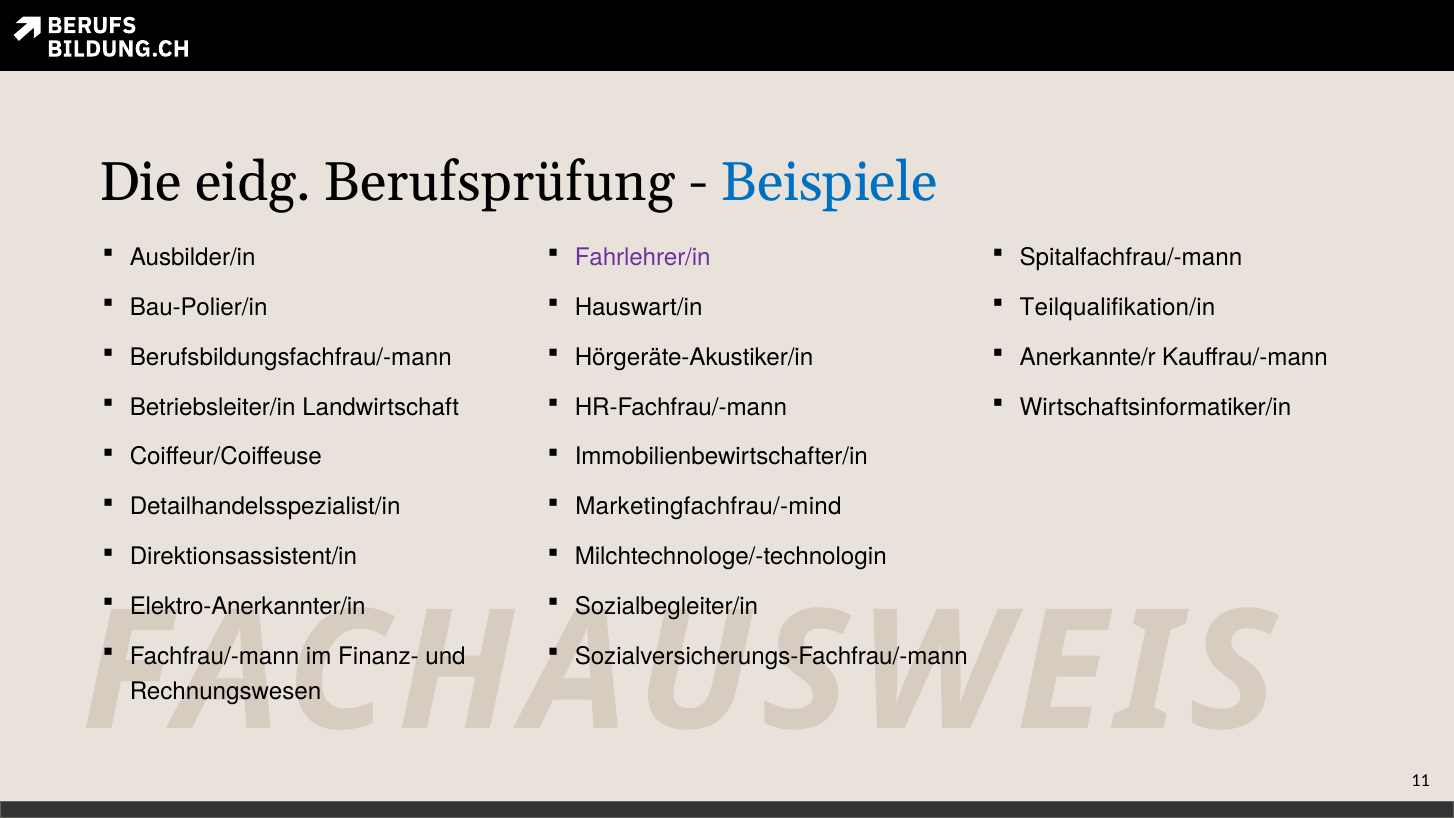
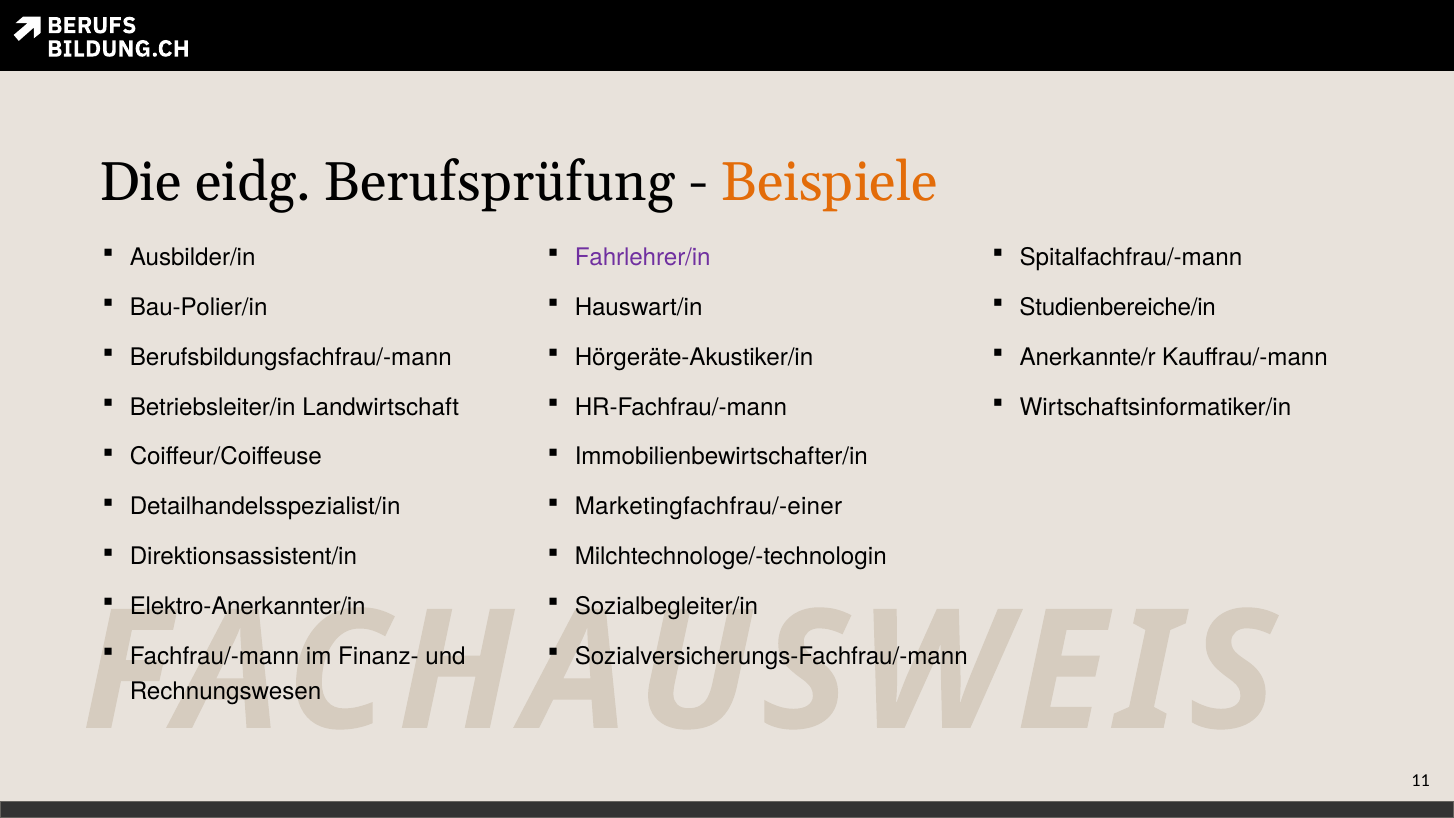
Beispiele colour: blue -> orange (830, 183)
Teilqualifikation/in: Teilqualifikation/in -> Studienbereiche/in (1118, 307)
Marketingfachfrau/-mind: Marketingfachfrau/-mind -> Marketingfachfrau/-einer (708, 507)
